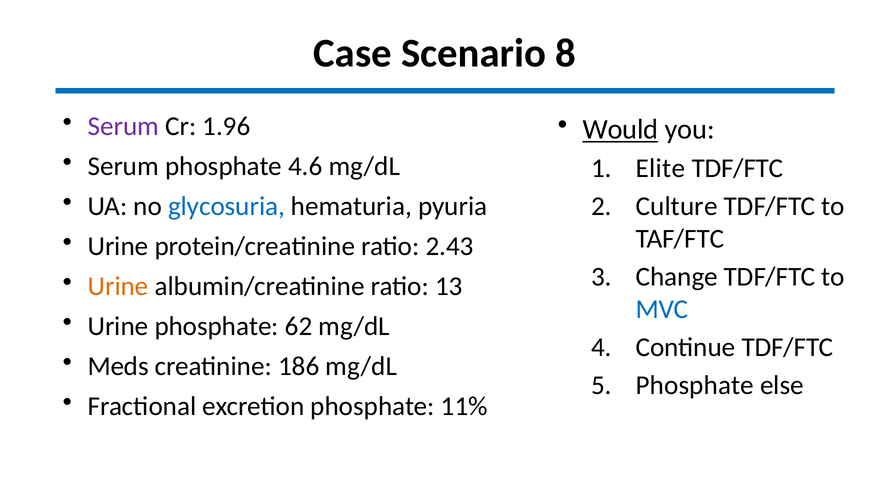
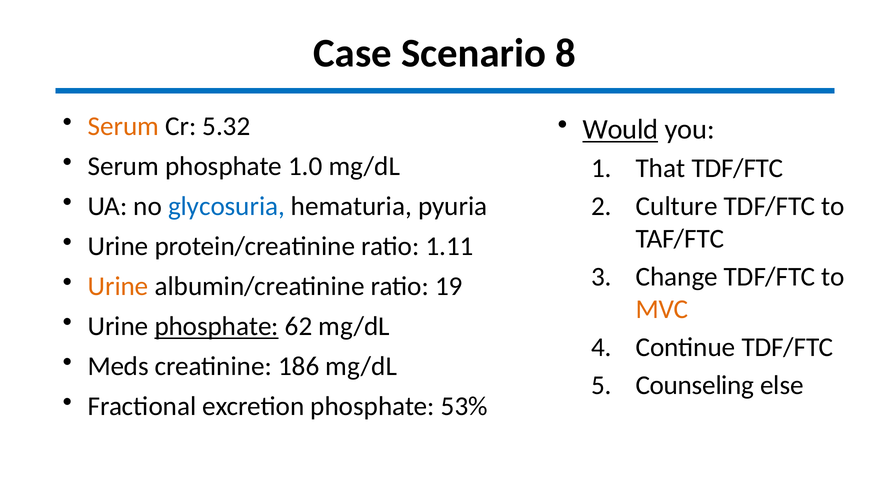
Serum colour: purple -> orange (123, 127)
1.96: 1.96 -> 5.32 (226, 127)
4.6: 4.6 -> 1.0 (305, 167)
Elite: Elite -> That (661, 168)
2.43: 2.43 -> 1.11 (450, 247)
13: 13 -> 19 (449, 287)
MVC colour: blue -> orange (662, 310)
phosphate underline: none -> present (217, 327)
Phosphate: Phosphate -> Counseling (695, 386)
11%: 11% -> 53% (464, 407)
